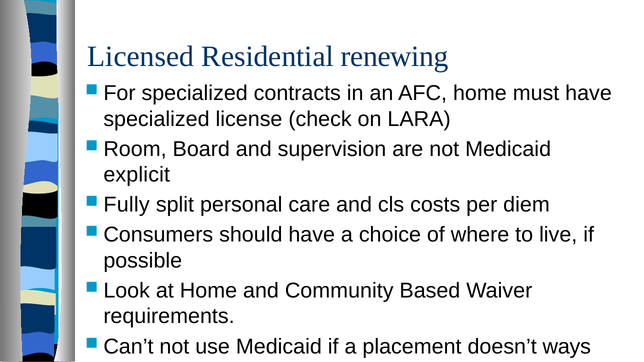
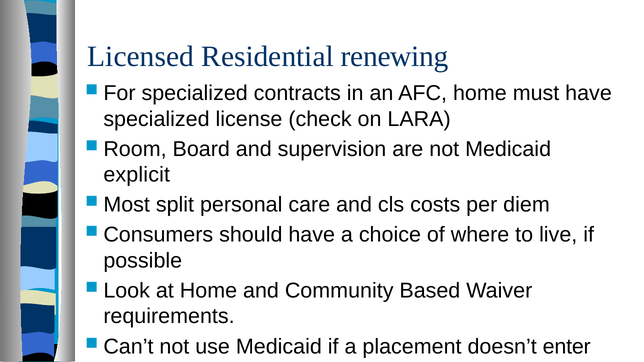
Fully: Fully -> Most (127, 205)
ways: ways -> enter (567, 347)
